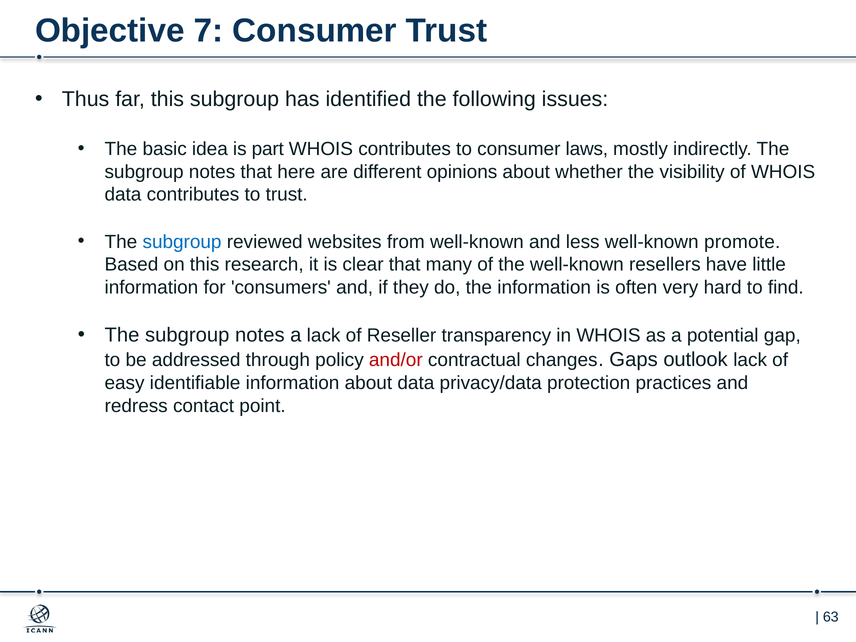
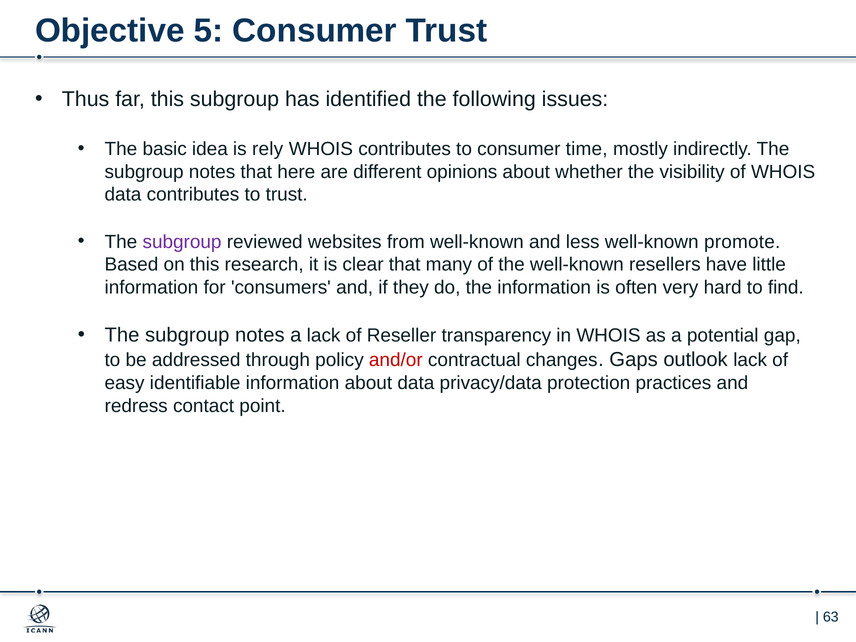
7: 7 -> 5 (209, 31)
part: part -> rely (268, 149)
laws: laws -> time (587, 149)
subgroup colour: blue -> purple (182, 242)
